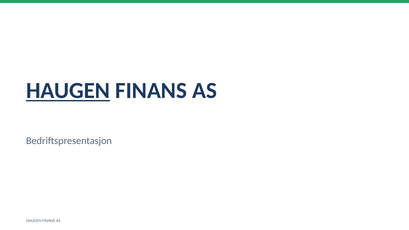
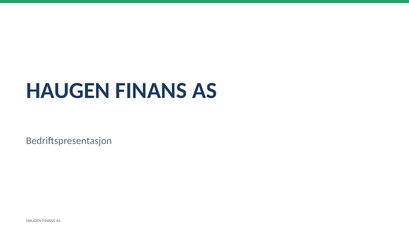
HAUGEN underline: present -> none (68, 91)
